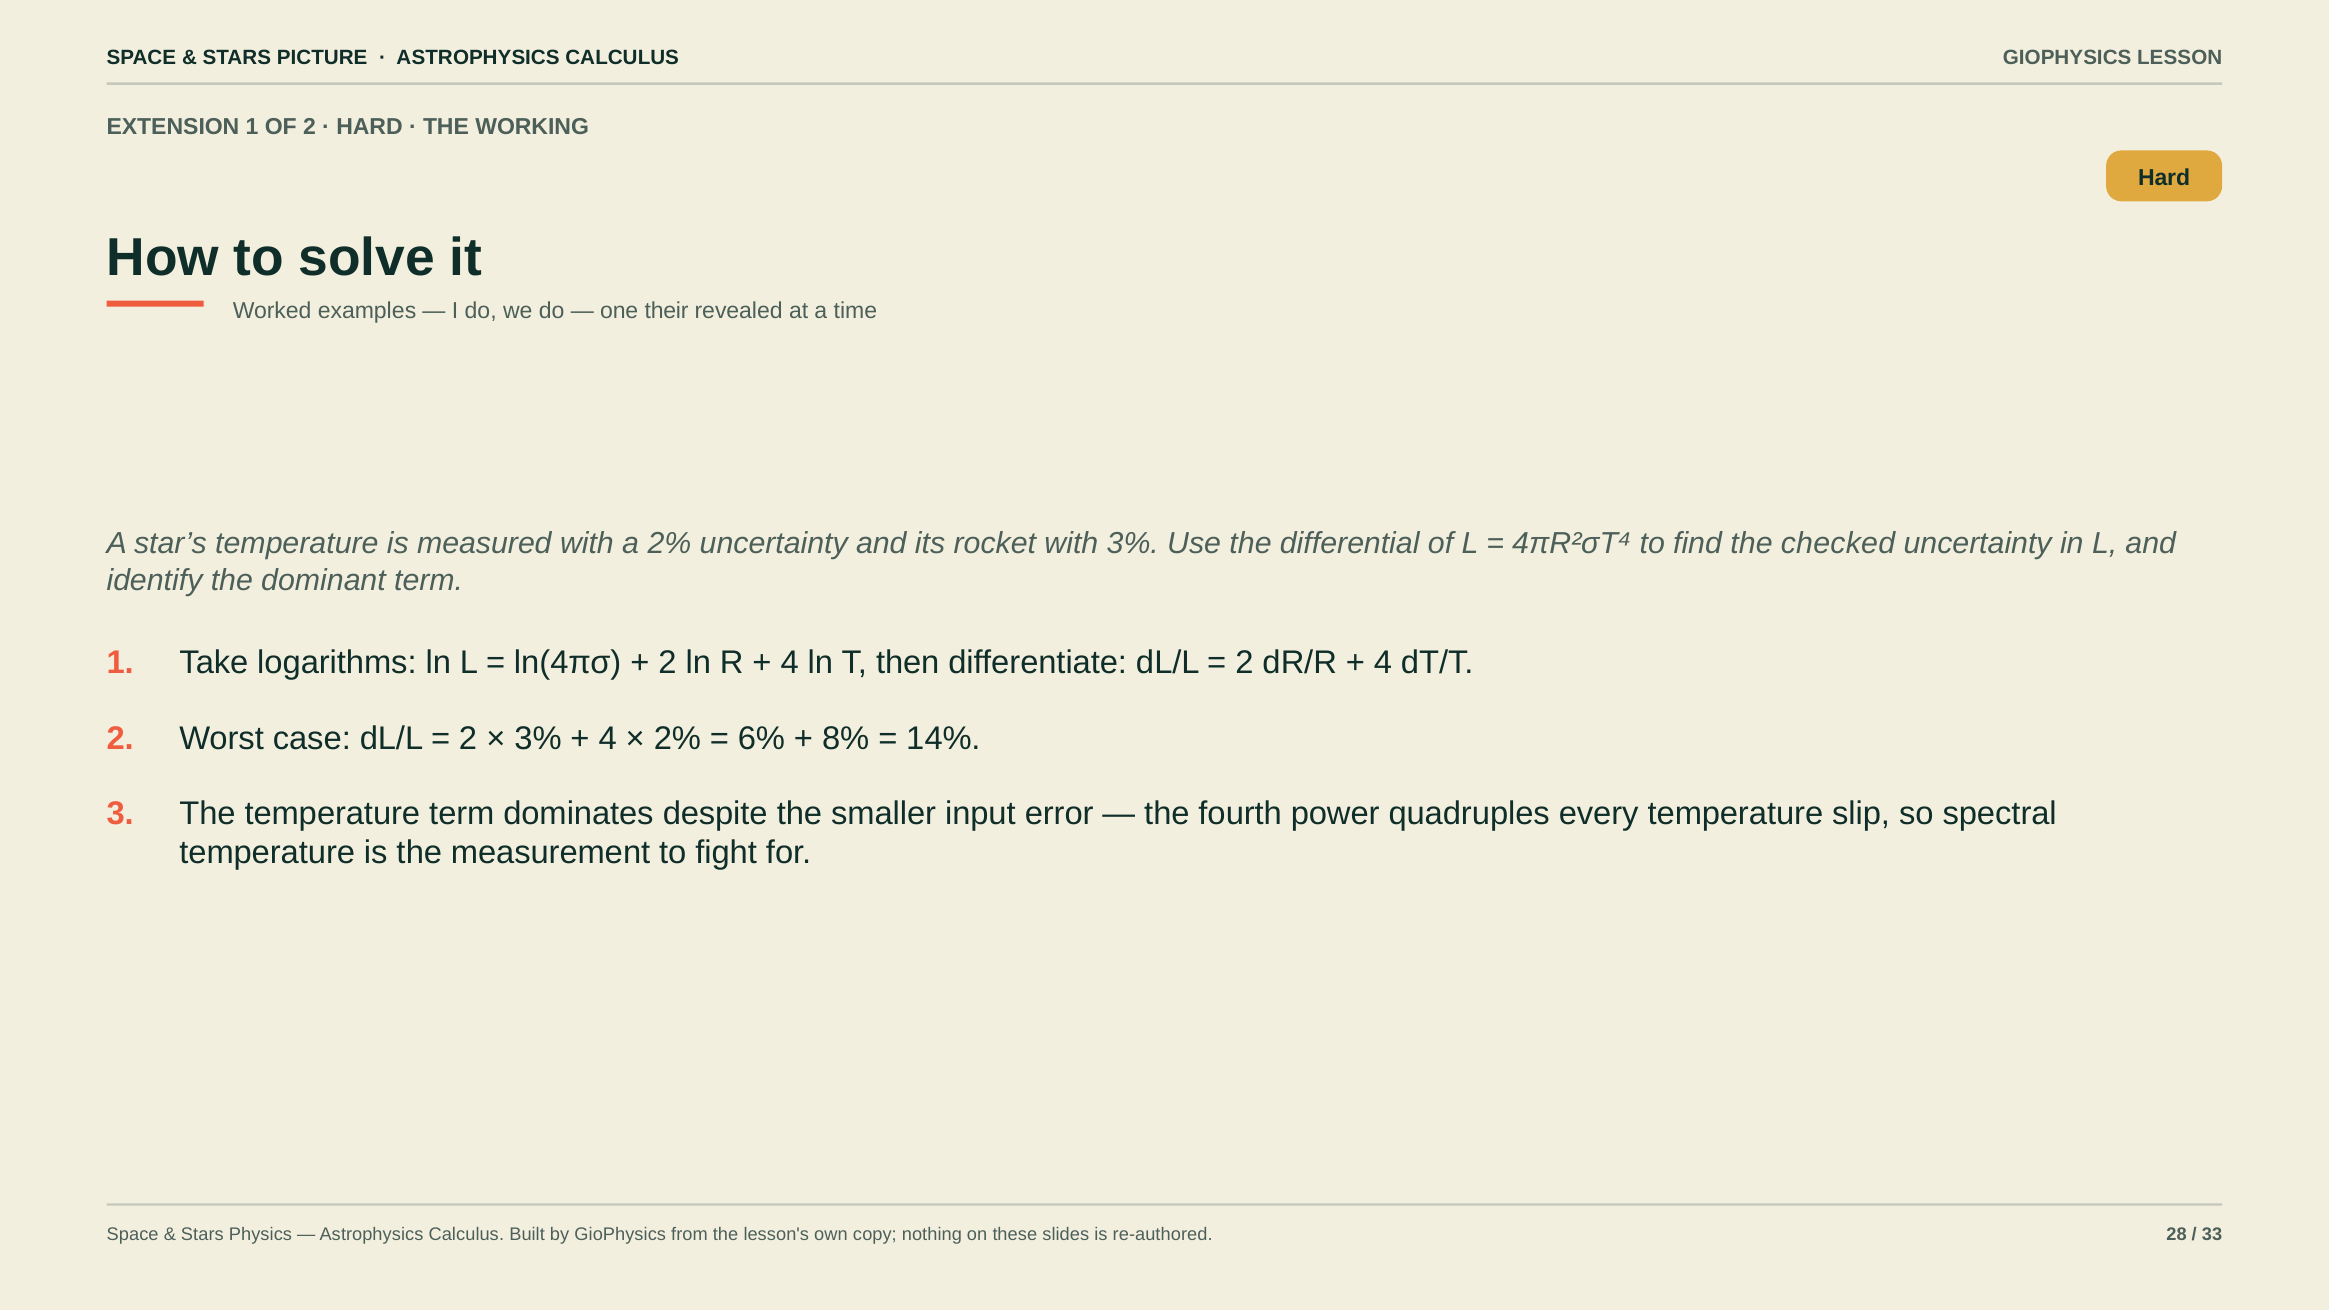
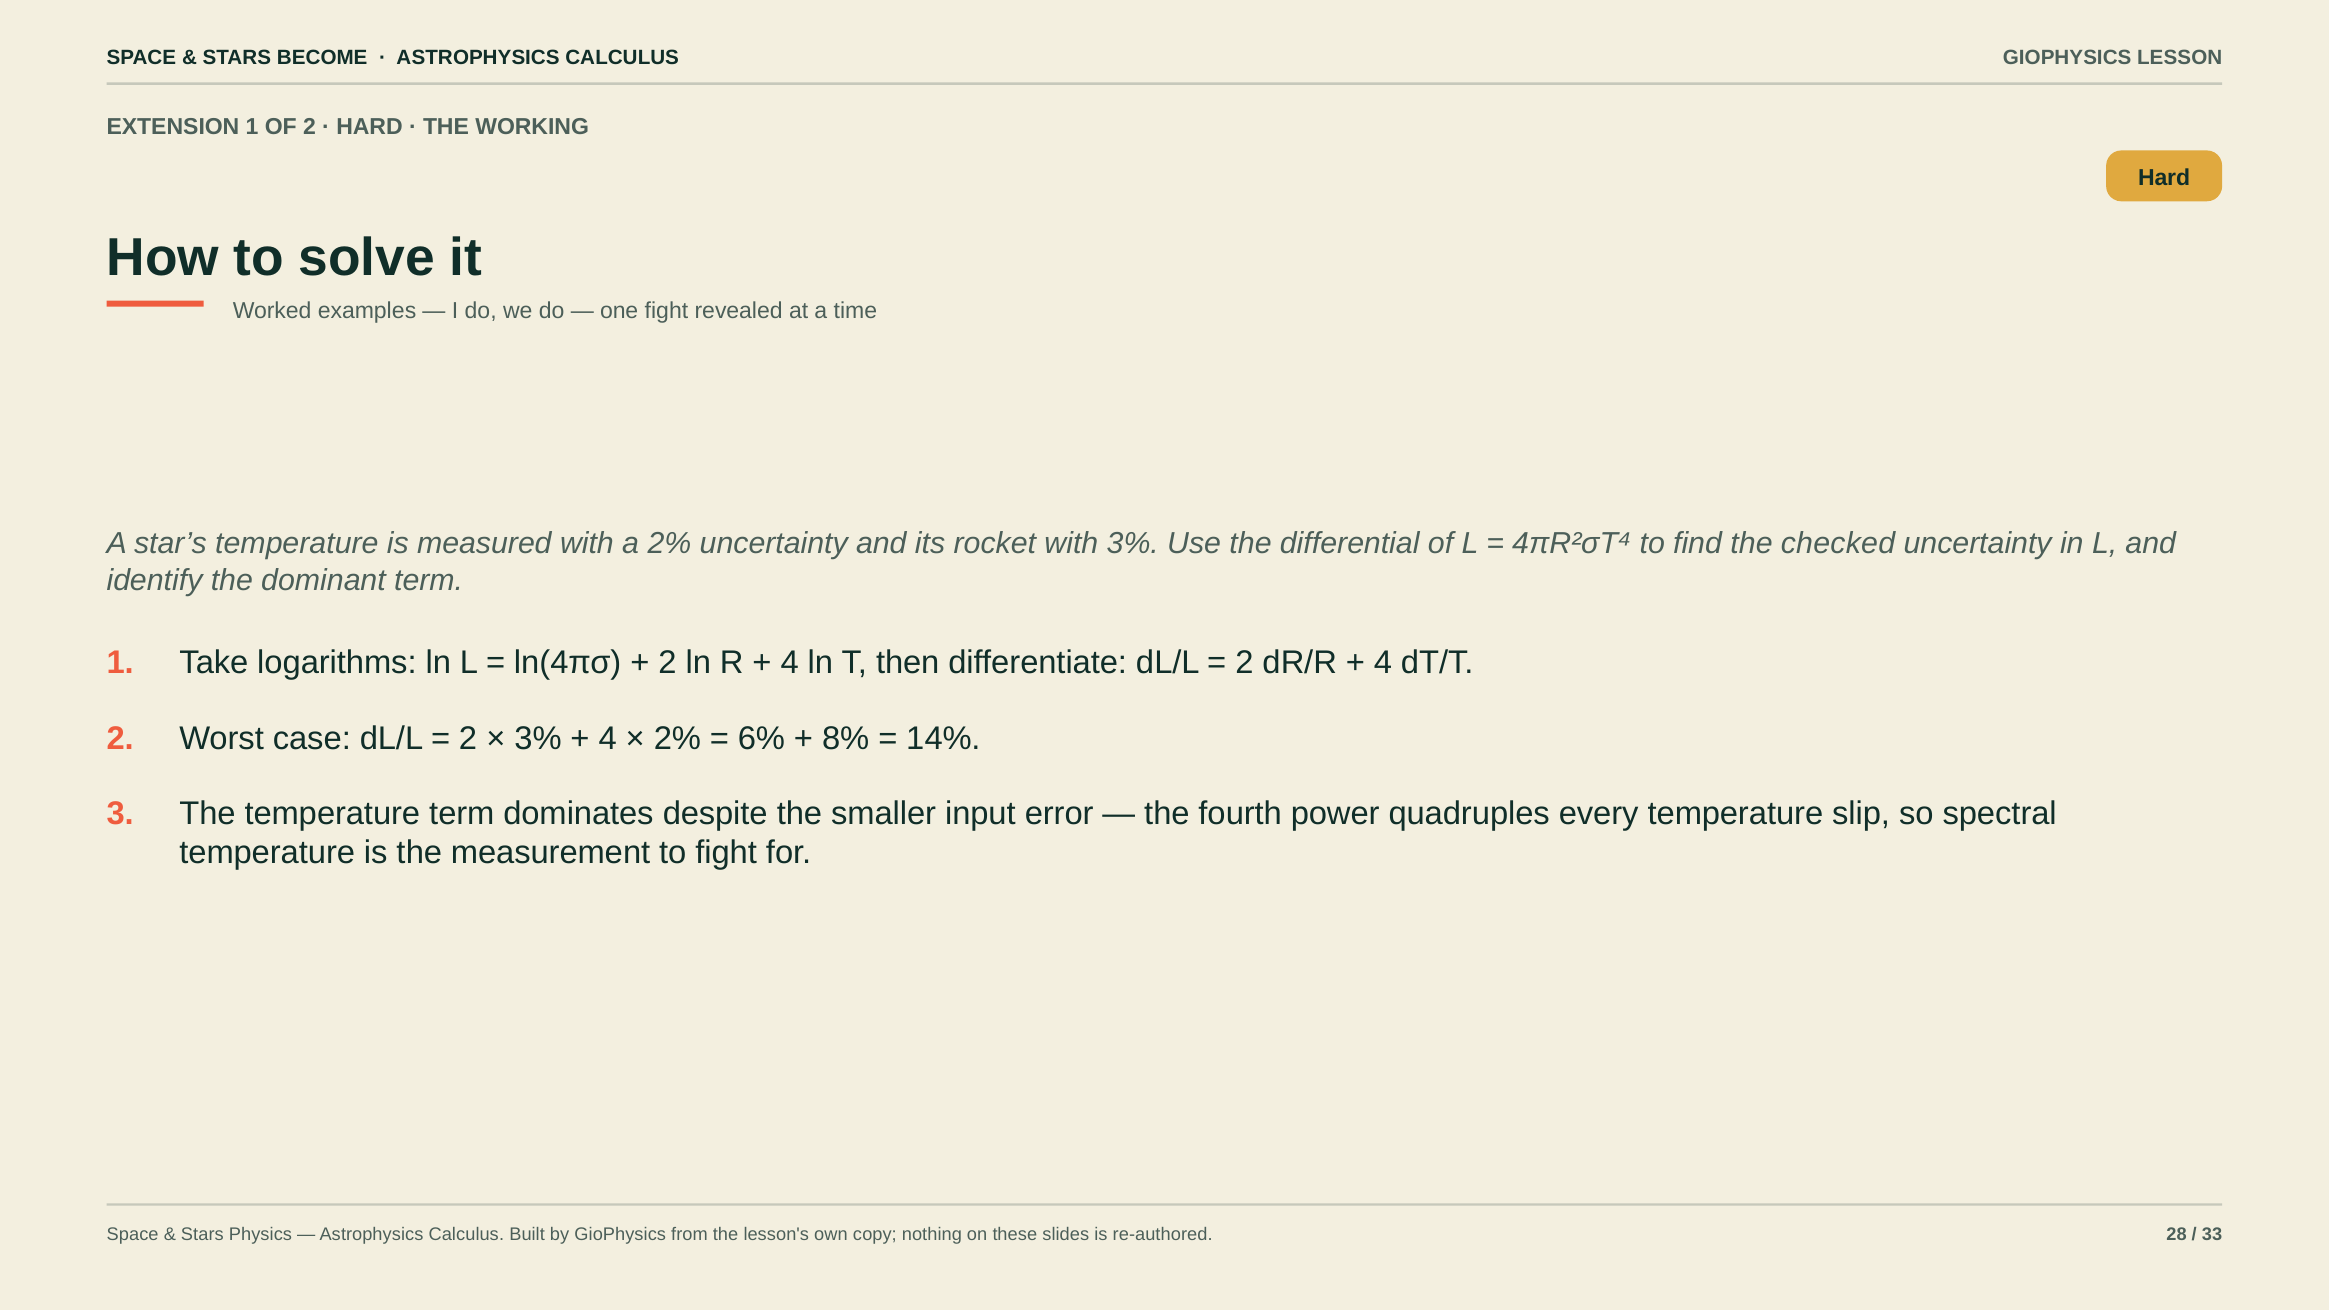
PICTURE: PICTURE -> BECOME (322, 57)
one their: their -> fight (666, 311)
